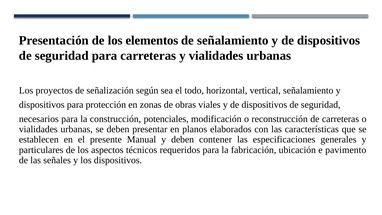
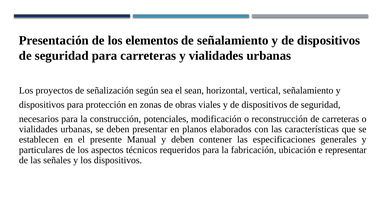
todo: todo -> sean (194, 90)
pavimento: pavimento -> representar (346, 150)
